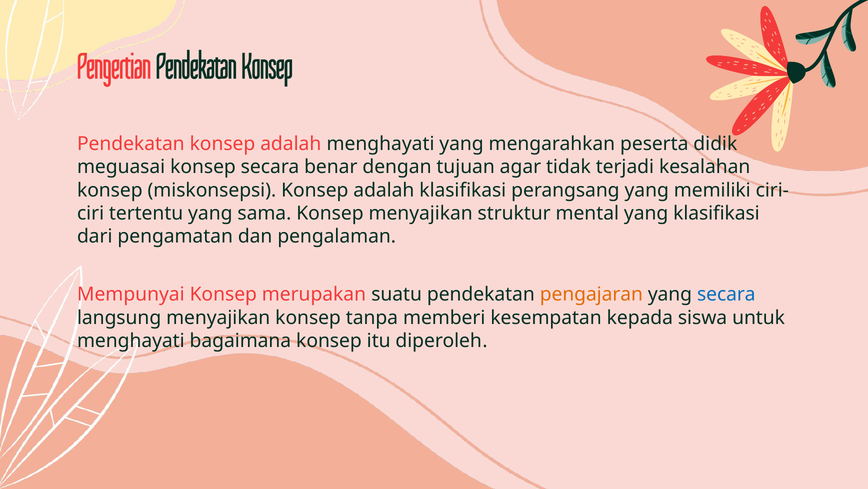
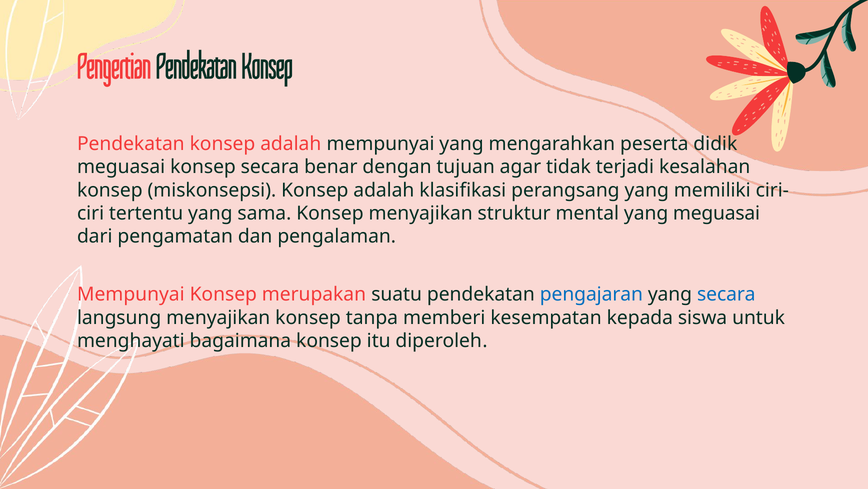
adalah menghayati: menghayati -> mempunyai (381, 144)
yang klasifikasi: klasifikasi -> meguasai (716, 213)
pengajaran colour: orange -> blue (591, 294)
